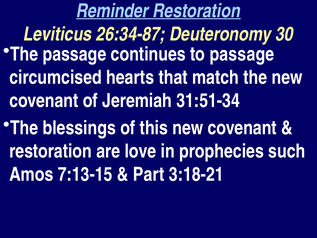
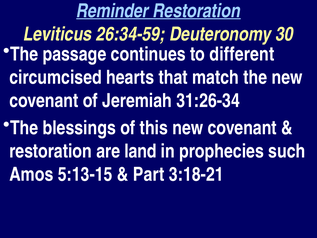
26:34-87: 26:34-87 -> 26:34-59 (131, 34)
to passage: passage -> different (242, 54)
31:51-34: 31:51-34 -> 31:26-34 (208, 101)
love: love -> land (141, 151)
7:13-15: 7:13-15 -> 5:13-15 (85, 174)
